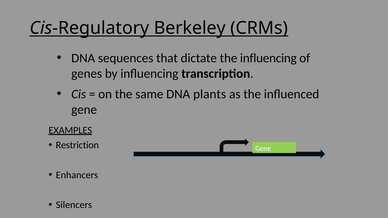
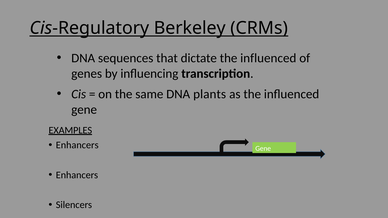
dictate the influencing: influencing -> influenced (268, 58)
Restriction: Restriction -> Enhancers (77, 145)
